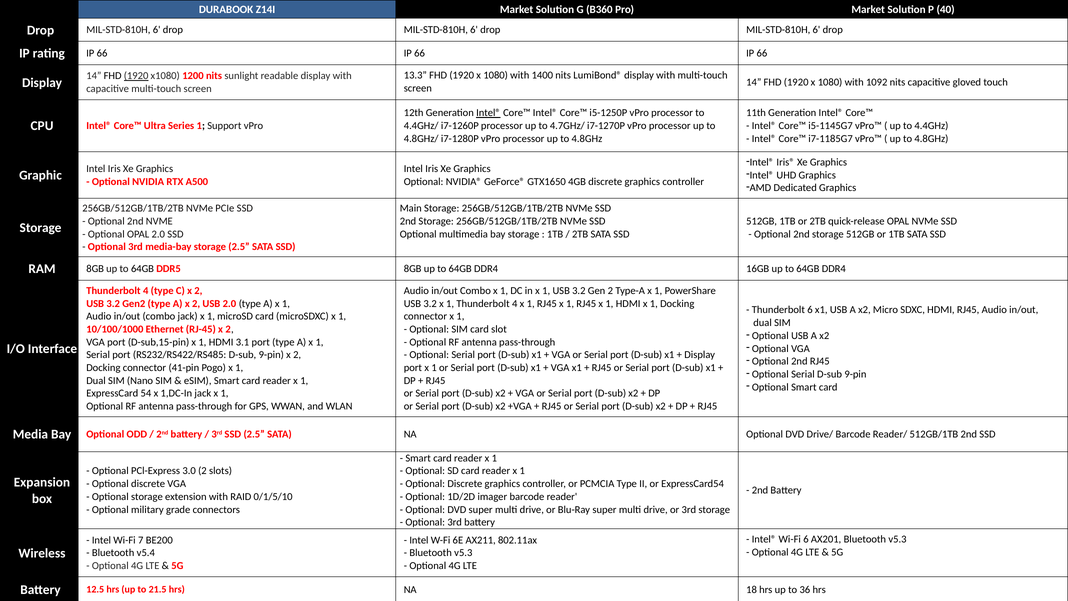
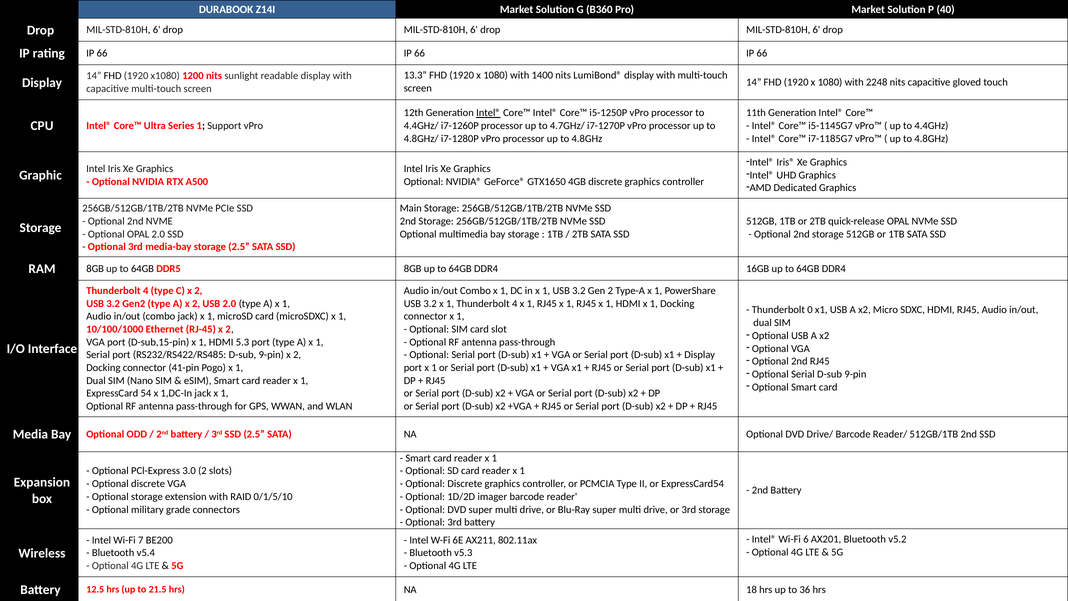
1920 underline: present -> none (136, 76)
1092: 1092 -> 2248 (877, 82)
Thunderbolt 6: 6 -> 0 (810, 310)
3.1: 3.1 -> 5.3 (243, 342)
AX201 Bluetooth v5.3: v5.3 -> v5.2 (897, 539)
